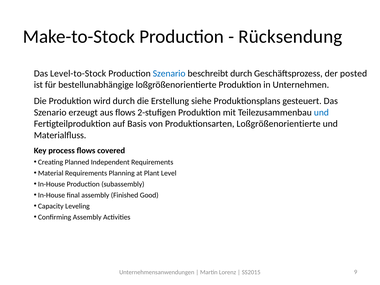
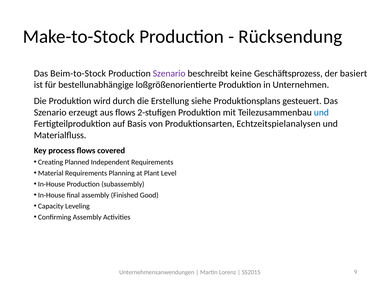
Level-to-Stock: Level-to-Stock -> Beim-to-Stock (78, 73)
Szenario colour: blue -> purple (169, 73)
beschreibt durch: durch -> keine (241, 73)
posted: posted -> basiert (354, 73)
Produktionsarten Loßgrößenorientierte: Loßgrößenorientierte -> Echtzeitspielanalysen (279, 124)
